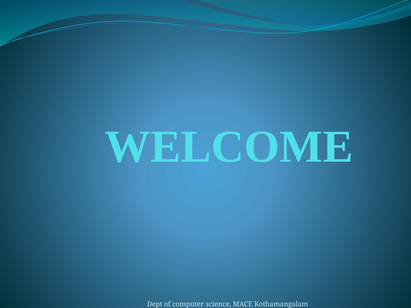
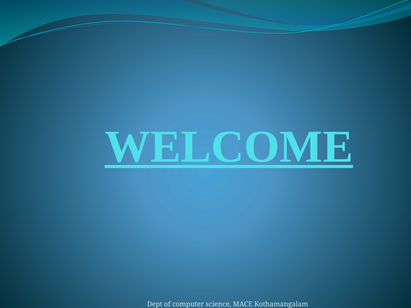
WELCOME underline: none -> present (229, 147)
